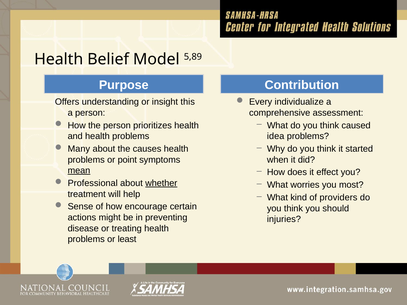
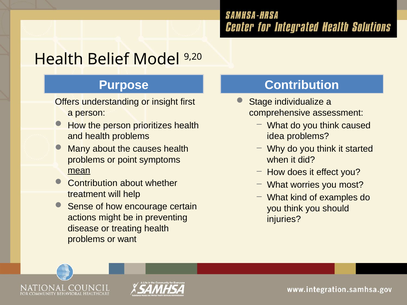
5,89: 5,89 -> 9,20 (193, 57)
Every: Every -> Stage (261, 102)
this: this -> first (188, 102)
Professional: Professional -> Contribution (93, 183)
whether underline: present -> none (161, 183)
providers: providers -> examples (339, 198)
least: least -> want (127, 239)
